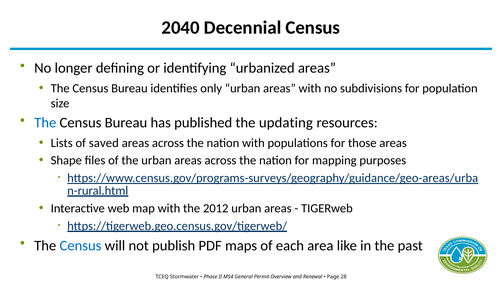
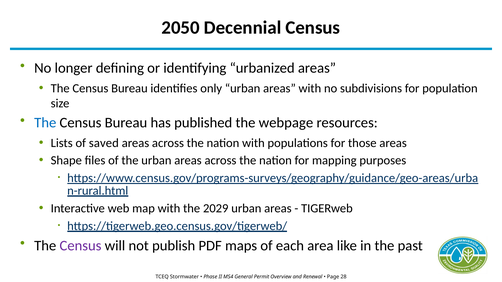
2040: 2040 -> 2050 (181, 28)
updating: updating -> webpage (286, 123)
2012: 2012 -> 2029 (216, 209)
Census colour: blue -> purple (81, 246)
